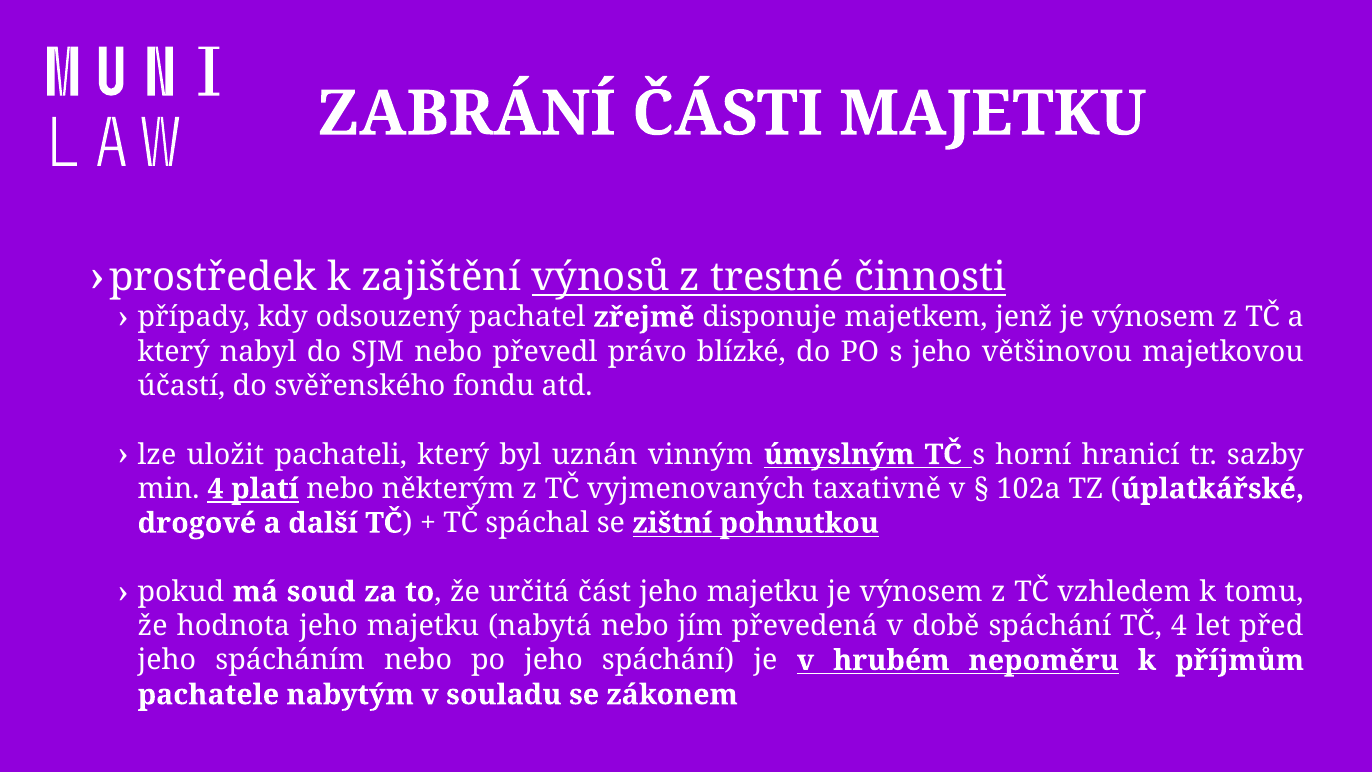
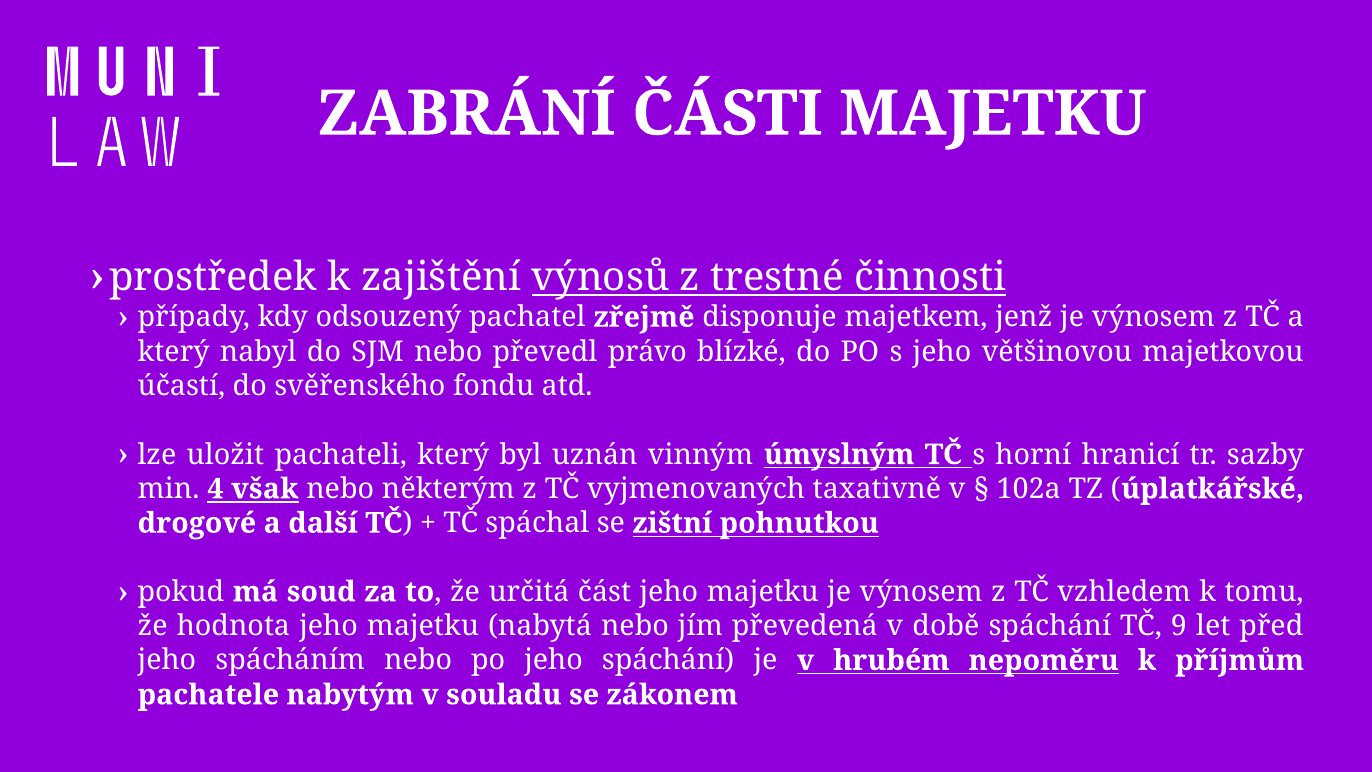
platí: platí -> však (265, 489)
TČ 4: 4 -> 9 (1179, 626)
